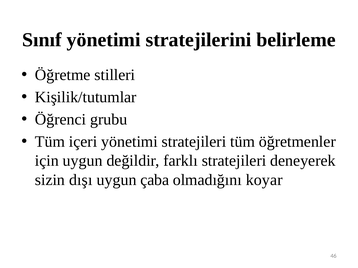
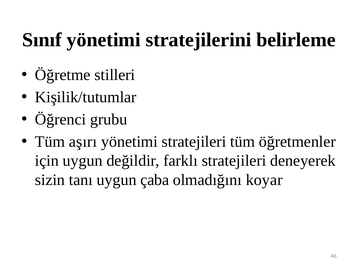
içeri: içeri -> aşırı (83, 142)
dışı: dışı -> tanı (81, 180)
